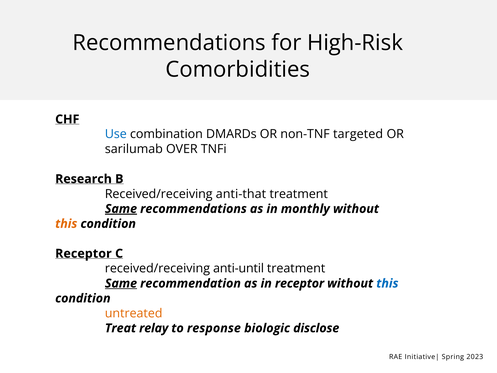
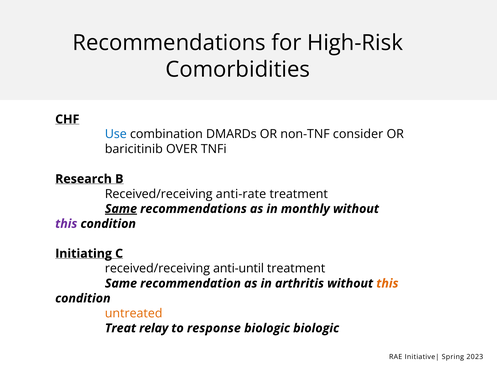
targeted: targeted -> consider (358, 134)
sarilumab: sarilumab -> baricitinib (134, 149)
anti-that: anti-that -> anti-rate (241, 194)
this colour: orange -> purple (66, 224)
Receptor: Receptor -> Initiating (84, 253)
Same underline: present -> none (121, 283)
in receptor: receptor -> arthritis (299, 283)
this colour: blue -> orange (387, 283)
biologic disclose: disclose -> biologic (316, 328)
